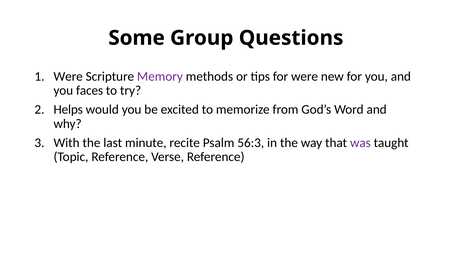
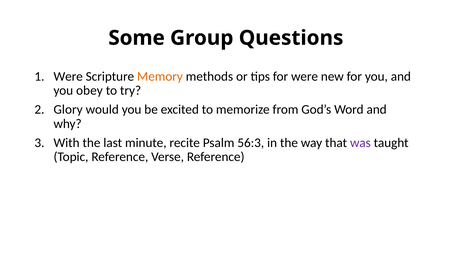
Memory colour: purple -> orange (160, 76)
faces: faces -> obey (89, 91)
Helps: Helps -> Glory (68, 110)
